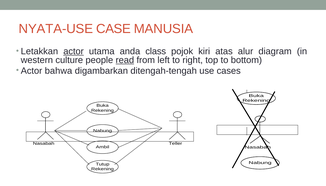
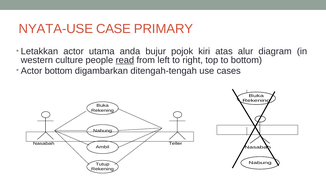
MANUSIA: MANUSIA -> PRIMARY (164, 29)
actor underline: present -> none (74, 51)
class: class -> bujur (156, 51)
Actor bahwa: bahwa -> bottom (59, 71)
